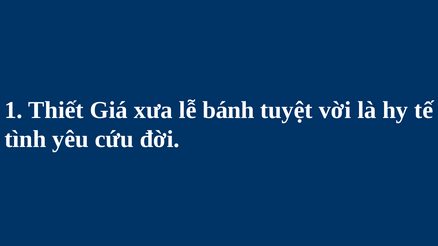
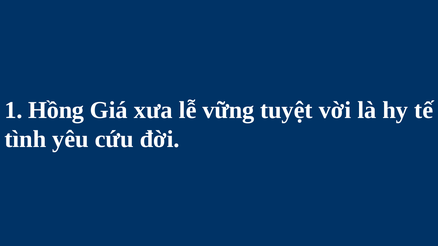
Thiết: Thiết -> Hồng (56, 110)
bánh: bánh -> vững (228, 110)
